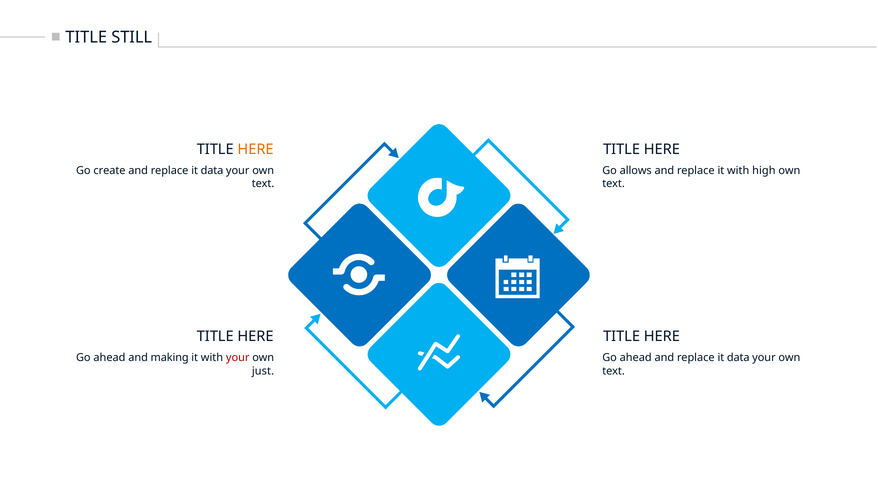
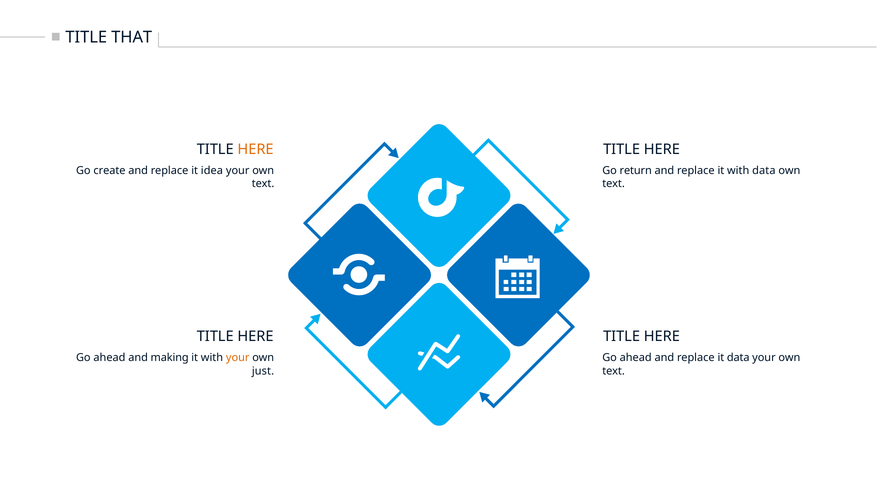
STILL: STILL -> THAT (132, 37)
data: data -> idea (212, 171)
allows: allows -> return (636, 171)
with high: high -> data (764, 171)
your colour: red -> orange (238, 358)
